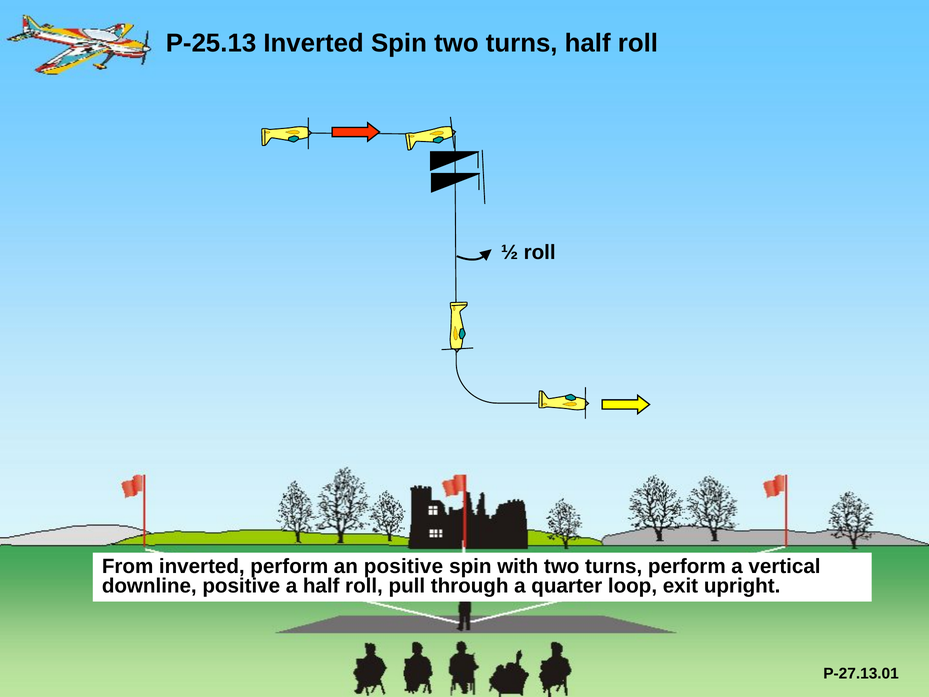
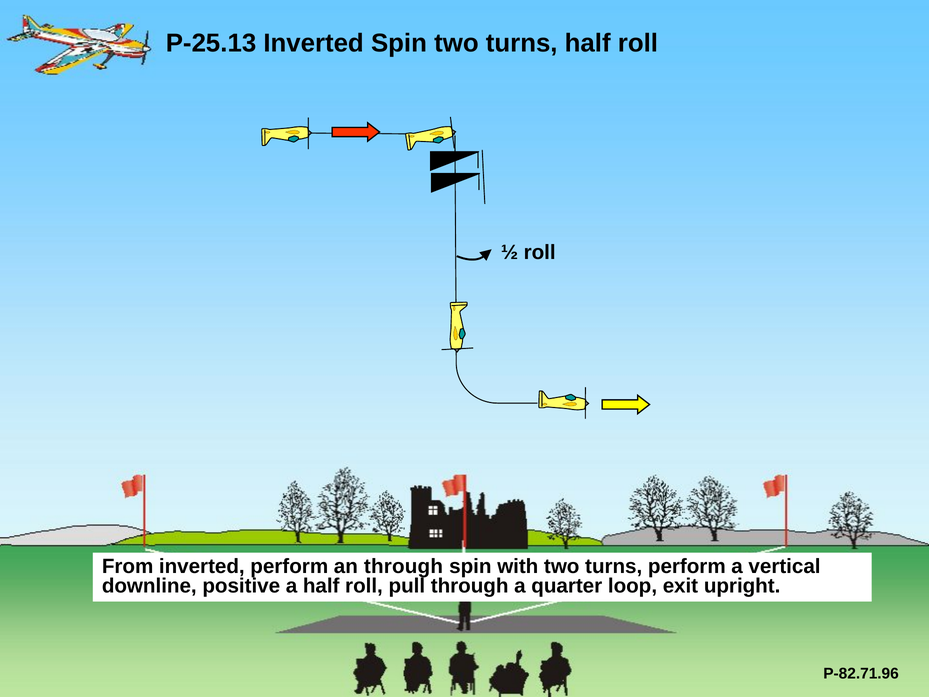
an positive: positive -> through (403, 566)
P-27.13.01: P-27.13.01 -> P-82.71.96 (861, 673)
